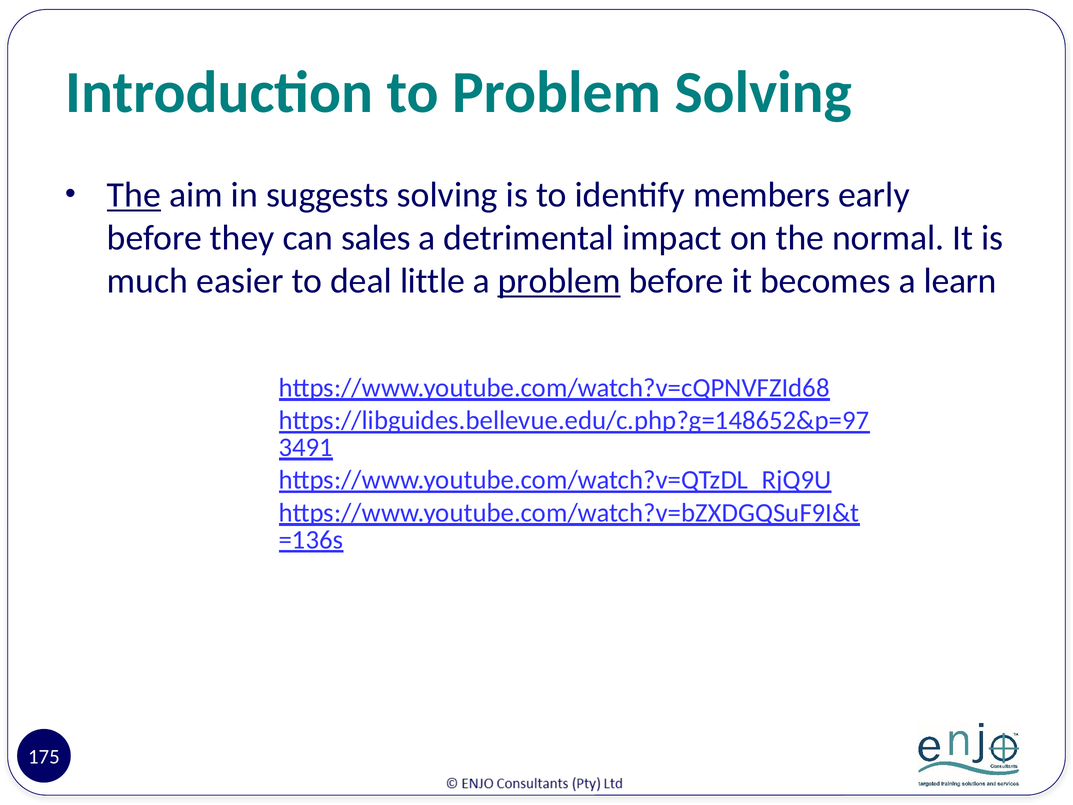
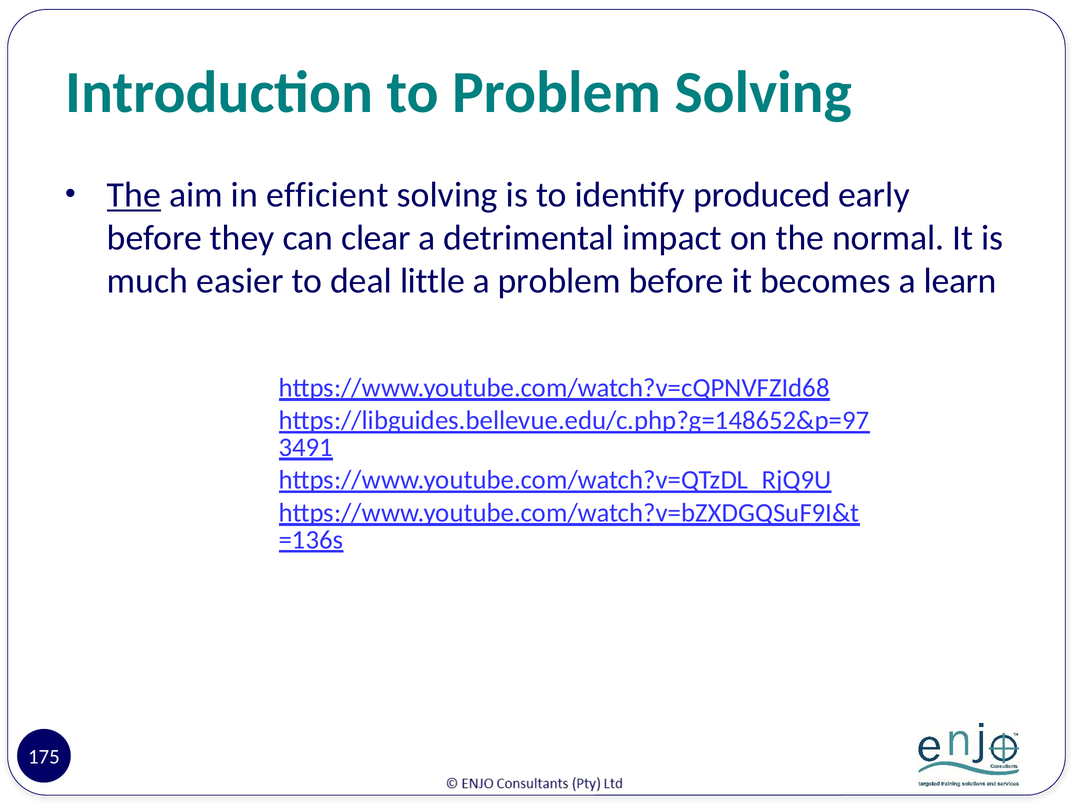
suggests: suggests -> efficient (327, 195)
members: members -> produced (762, 195)
sales: sales -> clear (376, 238)
problem underline: present -> none (559, 281)
